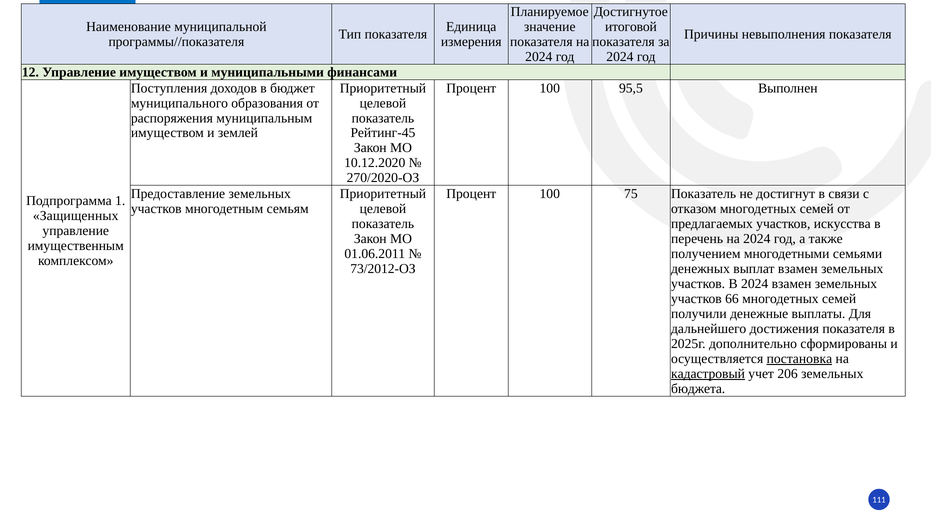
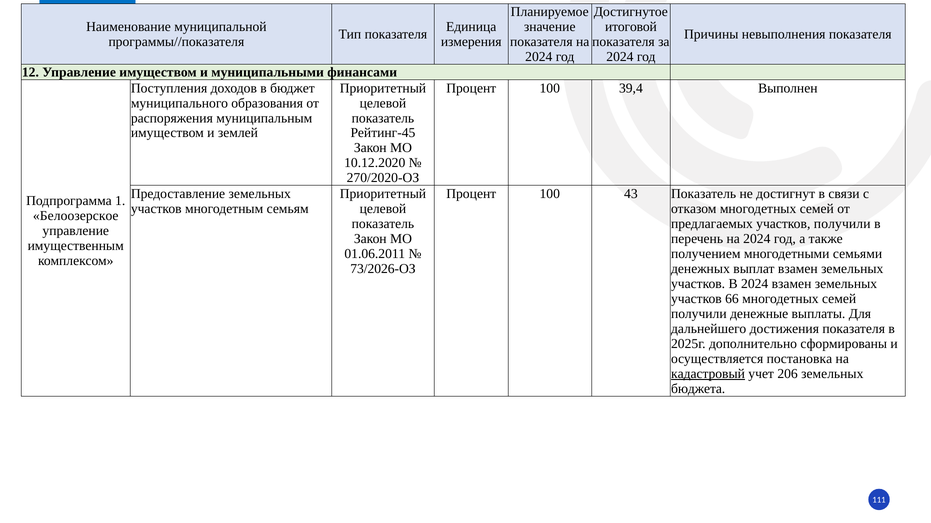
95,5: 95,5 -> 39,4 (631, 88)
75: 75 -> 43 (631, 194)
Защищенных: Защищенных -> Белоозерское (76, 216)
участков искусства: искусства -> получили (842, 224)
73/2012-ОЗ: 73/2012-ОЗ -> 73/2026-ОЗ (383, 269)
постановка underline: present -> none (799, 359)
